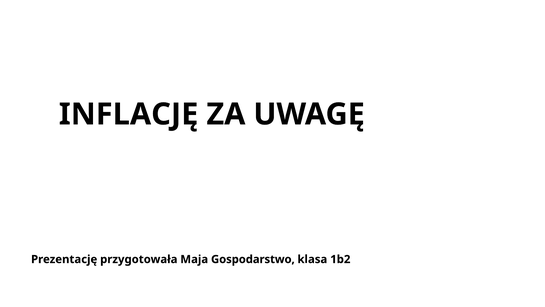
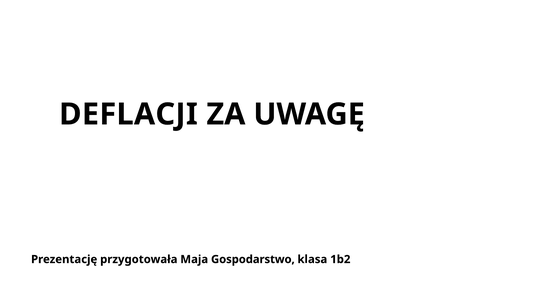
INFLACJĘ: INFLACJĘ -> DEFLACJI (128, 114)
